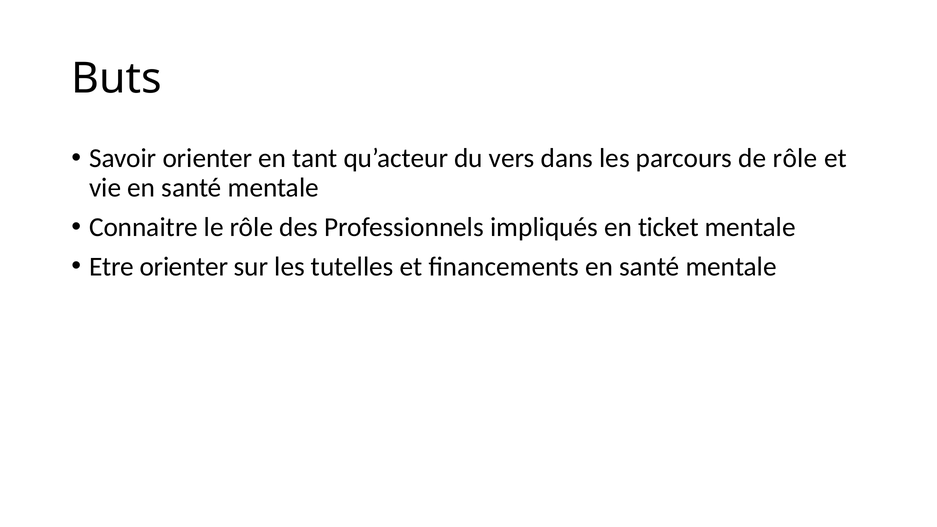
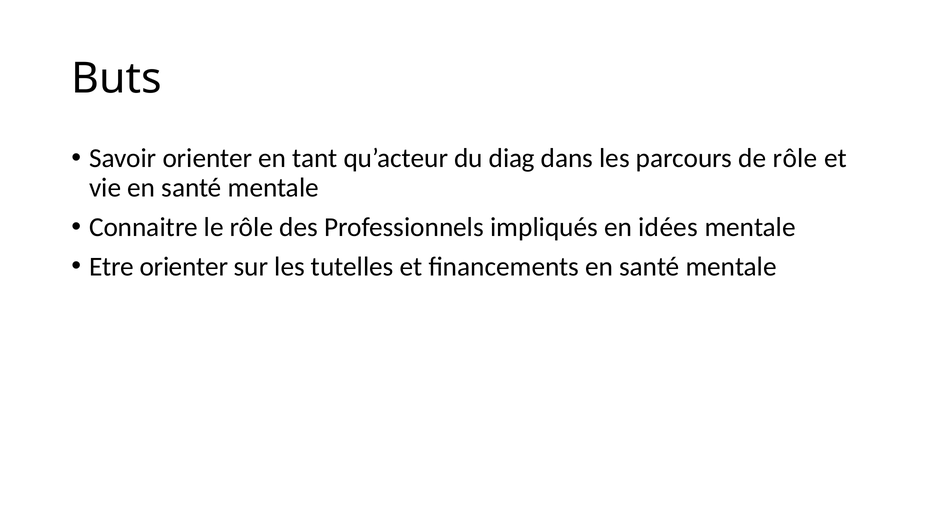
vers: vers -> diag (512, 158)
ticket: ticket -> idées (668, 227)
